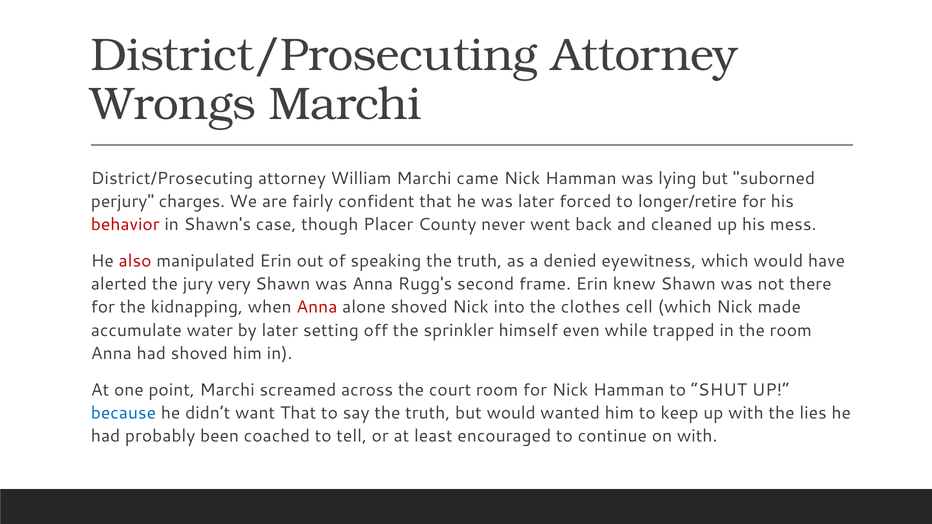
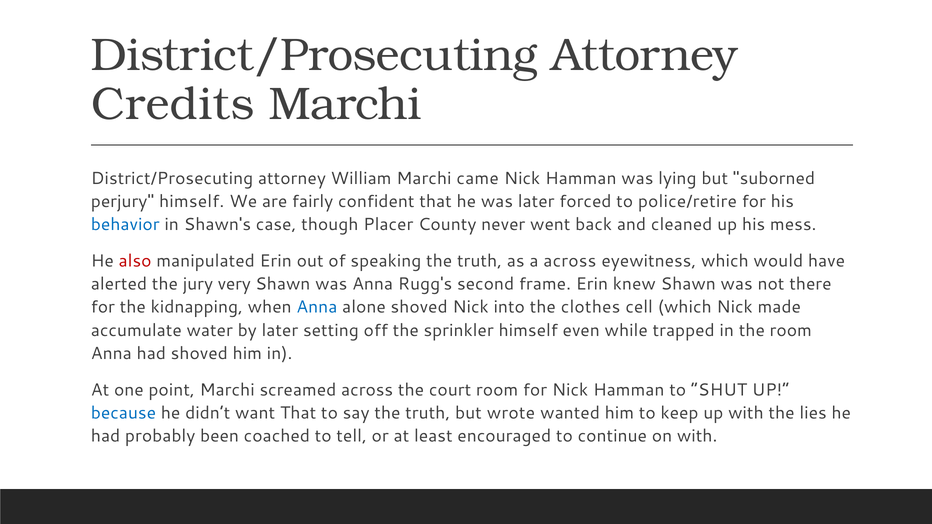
Wrongs: Wrongs -> Credits (173, 104)
perjury charges: charges -> himself (192, 202)
longer/retire: longer/retire -> police/retire (687, 202)
behavior colour: red -> blue (125, 225)
a denied: denied -> across (570, 261)
Anna colour: red -> blue (317, 307)
but would: would -> wrote (511, 413)
